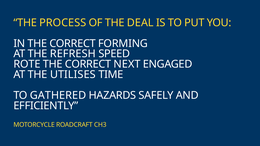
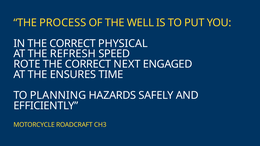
DEAL: DEAL -> WELL (140, 23)
FORMING: FORMING -> PHYSICAL (123, 44)
UTILISES: UTILISES -> ENSURES (73, 75)
GATHERED: GATHERED -> PLANNING (58, 96)
